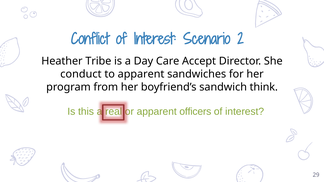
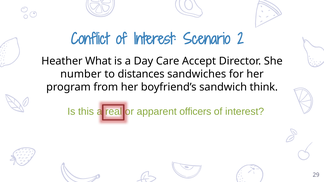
Tribe: Tribe -> What (98, 61)
conduct: conduct -> number (81, 74)
to apparent: apparent -> distances (141, 74)
